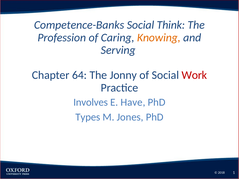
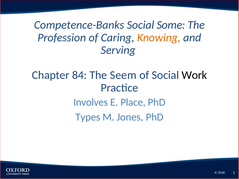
Think: Think -> Some (171, 25)
64: 64 -> 84 (79, 75)
Jonny: Jonny -> Seem (123, 75)
Work colour: red -> black (194, 75)
Have: Have -> Place (133, 102)
